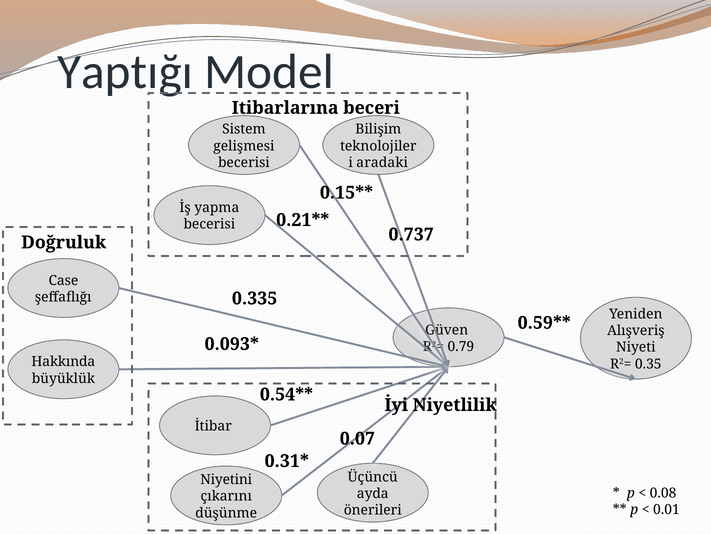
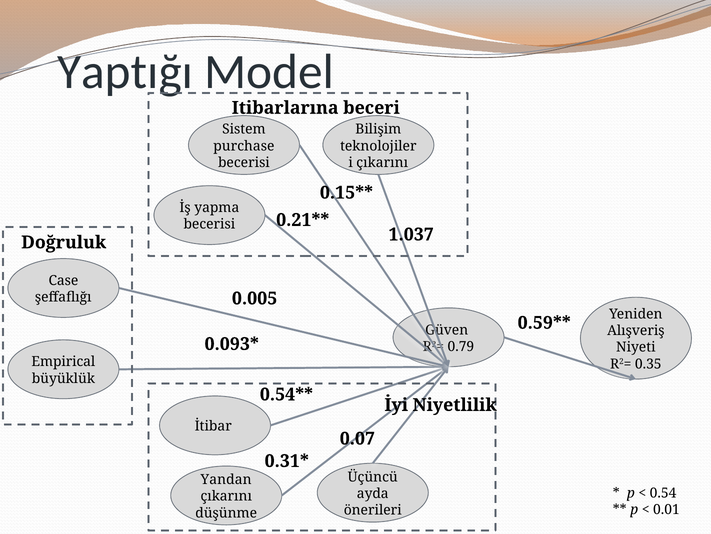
gelişmesi: gelişmesi -> purchase (244, 146)
aradaki: aradaki -> çıkarını (382, 162)
0.737: 0.737 -> 1.037 (411, 234)
0.335: 0.335 -> 0.005 (255, 298)
Hakkında: Hakkında -> Empirical (63, 361)
Niyetini: Niyetini -> Yandan (226, 479)
0.08: 0.08 -> 0.54 (663, 492)
